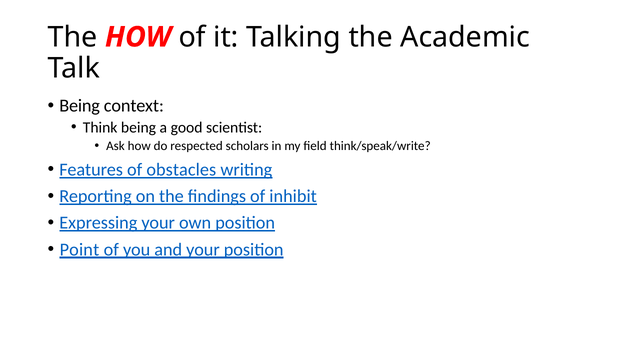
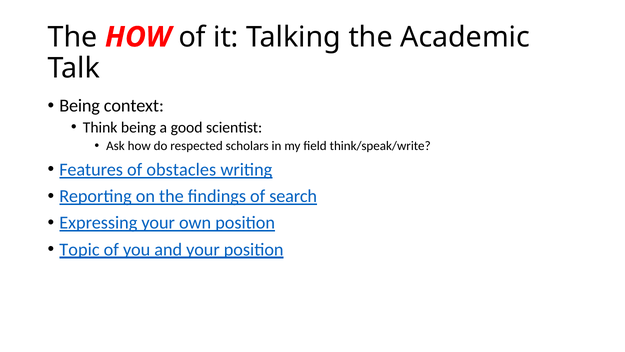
inhibit: inhibit -> search (293, 196)
Point: Point -> Topic (79, 249)
